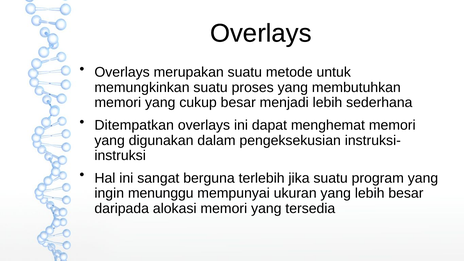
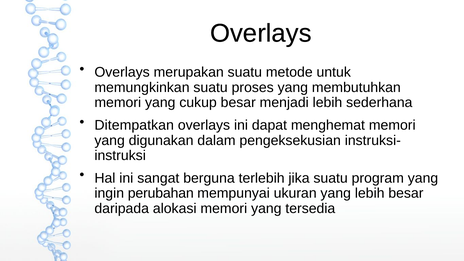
menunggu: menunggu -> perubahan (161, 193)
